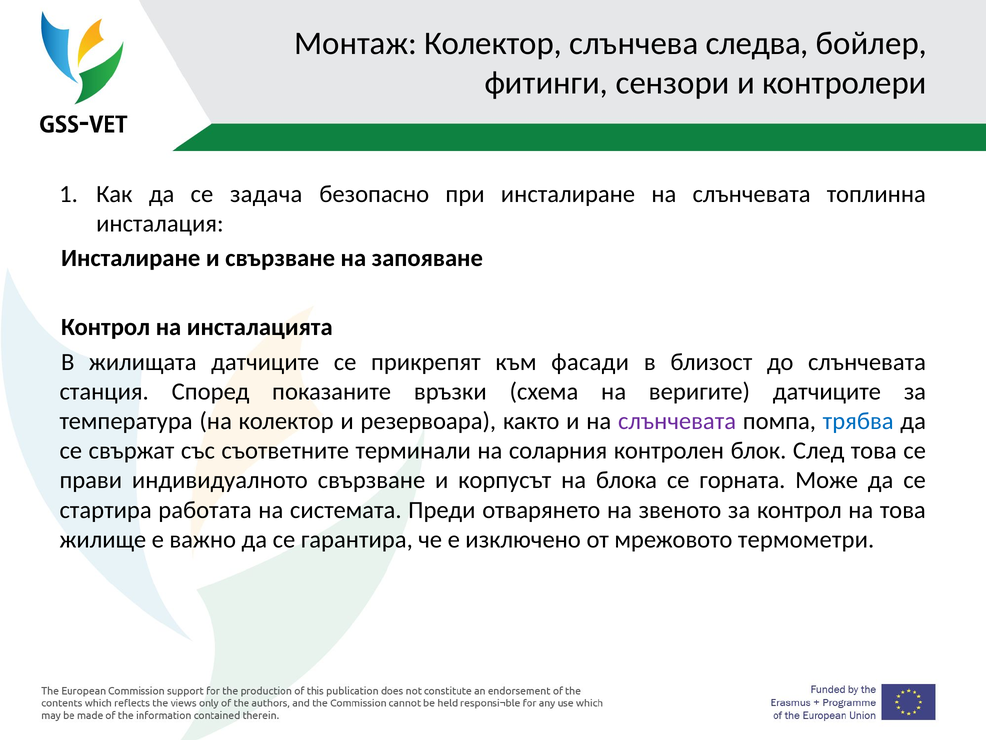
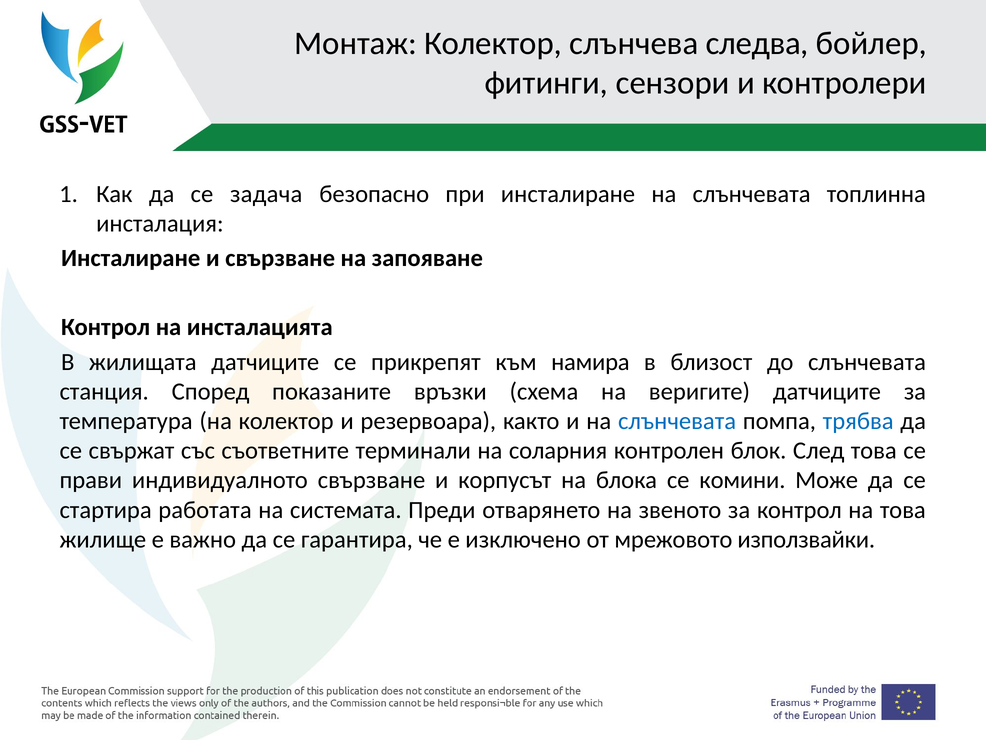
фасади: фасади -> намира (590, 362)
слънчевата colour: purple -> blue (677, 421)
горната: горната -> комини (742, 480)
термометри: термометри -> използвайки (806, 539)
